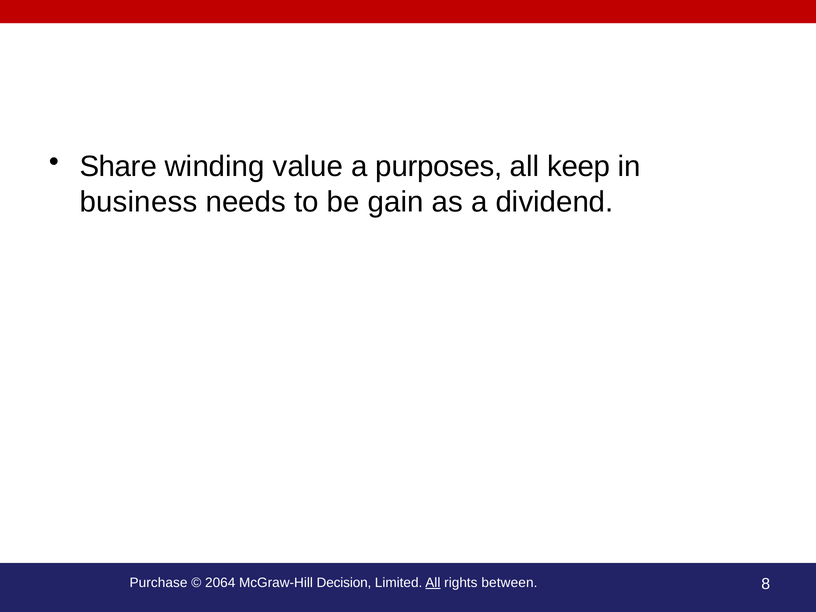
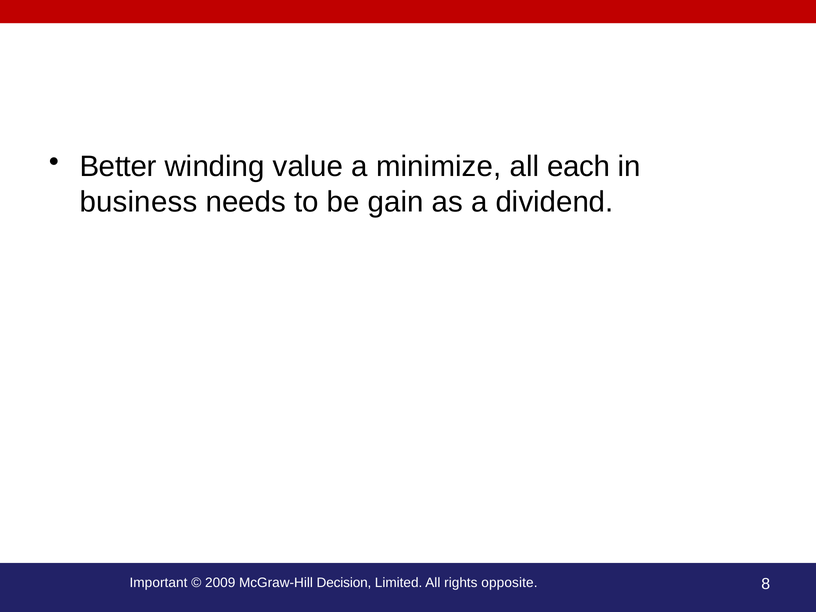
Share: Share -> Better (118, 167)
purposes: purposes -> minimize (439, 167)
keep: keep -> each (579, 167)
Purchase: Purchase -> Important (158, 583)
2064: 2064 -> 2009 (220, 583)
All underline: present -> none (433, 583)
between: between -> opposite (509, 583)
